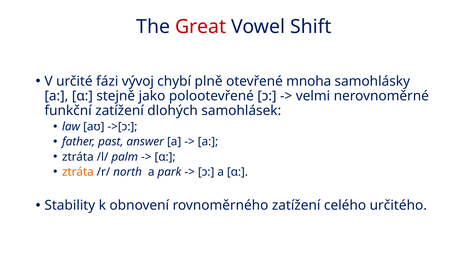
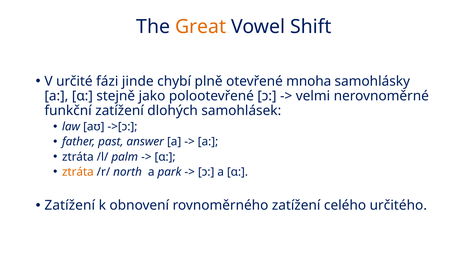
Great colour: red -> orange (201, 27)
vývoj: vývoj -> jinde (138, 81)
Stability: Stability -> Zatížení (70, 206)
